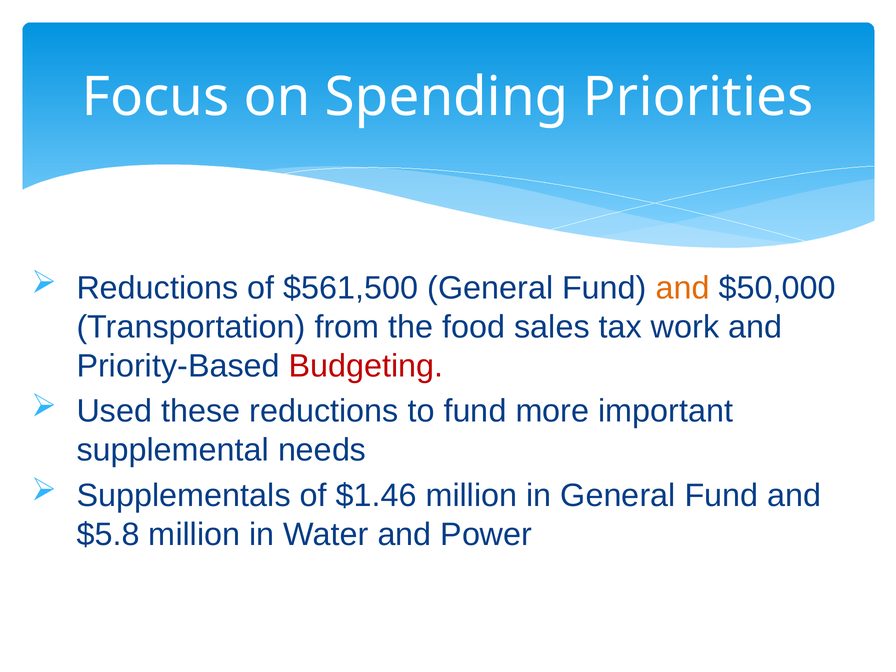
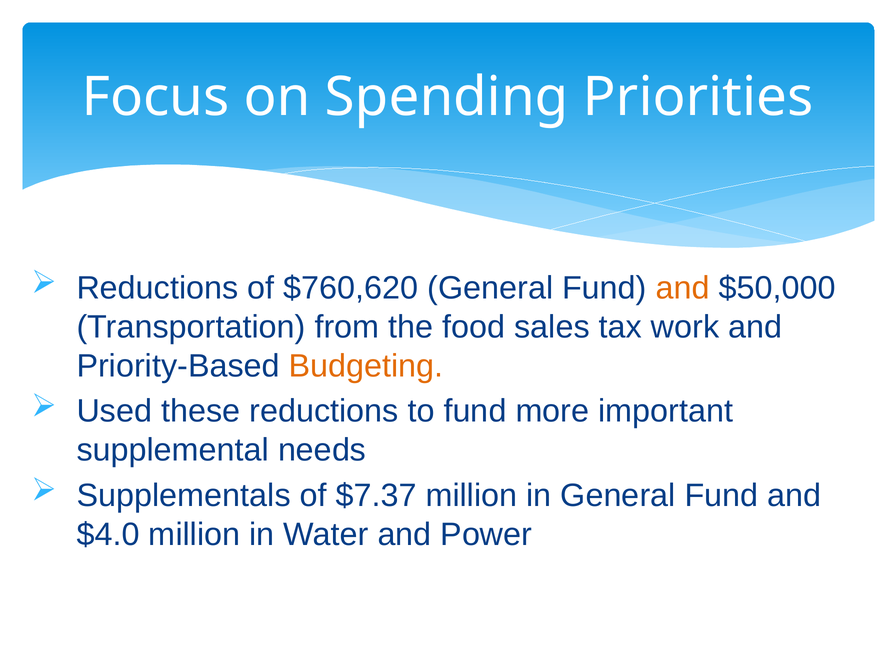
$561,500: $561,500 -> $760,620 (351, 288)
Budgeting colour: red -> orange (366, 366)
$1.46: $1.46 -> $7.37 (376, 496)
$5.8: $5.8 -> $4.0 (108, 534)
